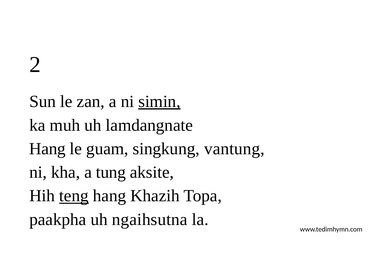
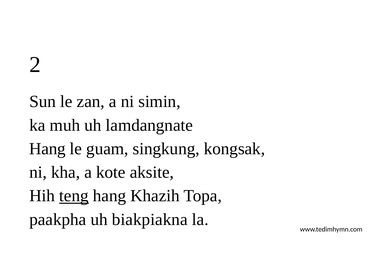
simin underline: present -> none (159, 102)
vantung: vantung -> kongsak (234, 149)
tung: tung -> kote (111, 173)
ngaihsutna: ngaihsutna -> biakpiakna (150, 220)
